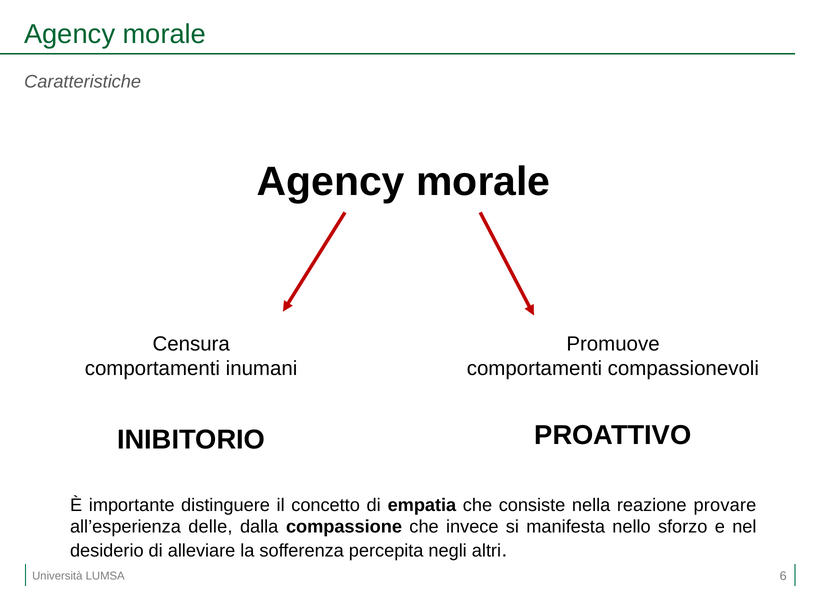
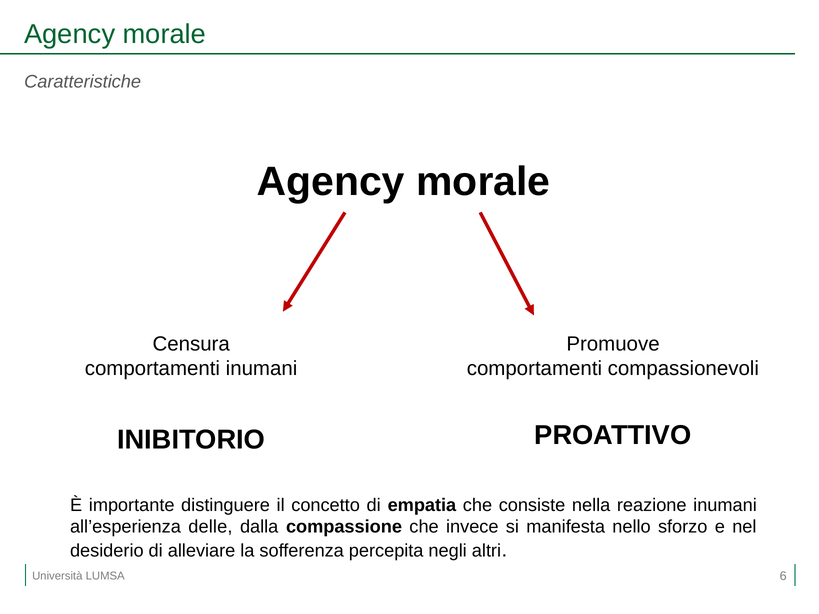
reazione provare: provare -> inumani (725, 505)
